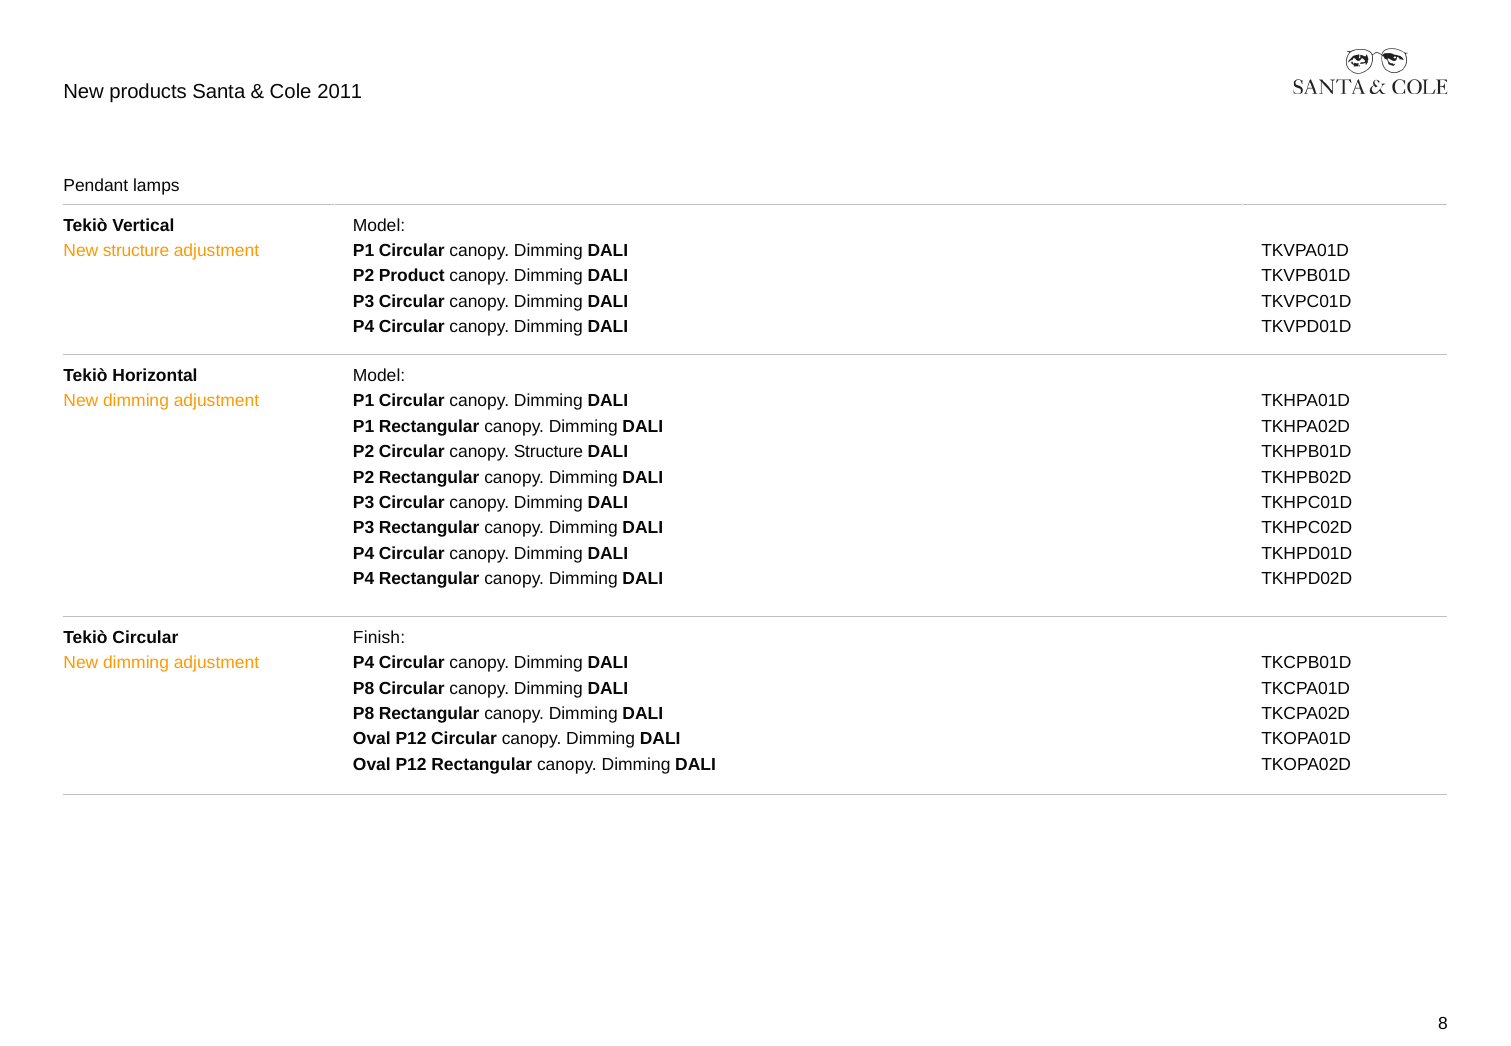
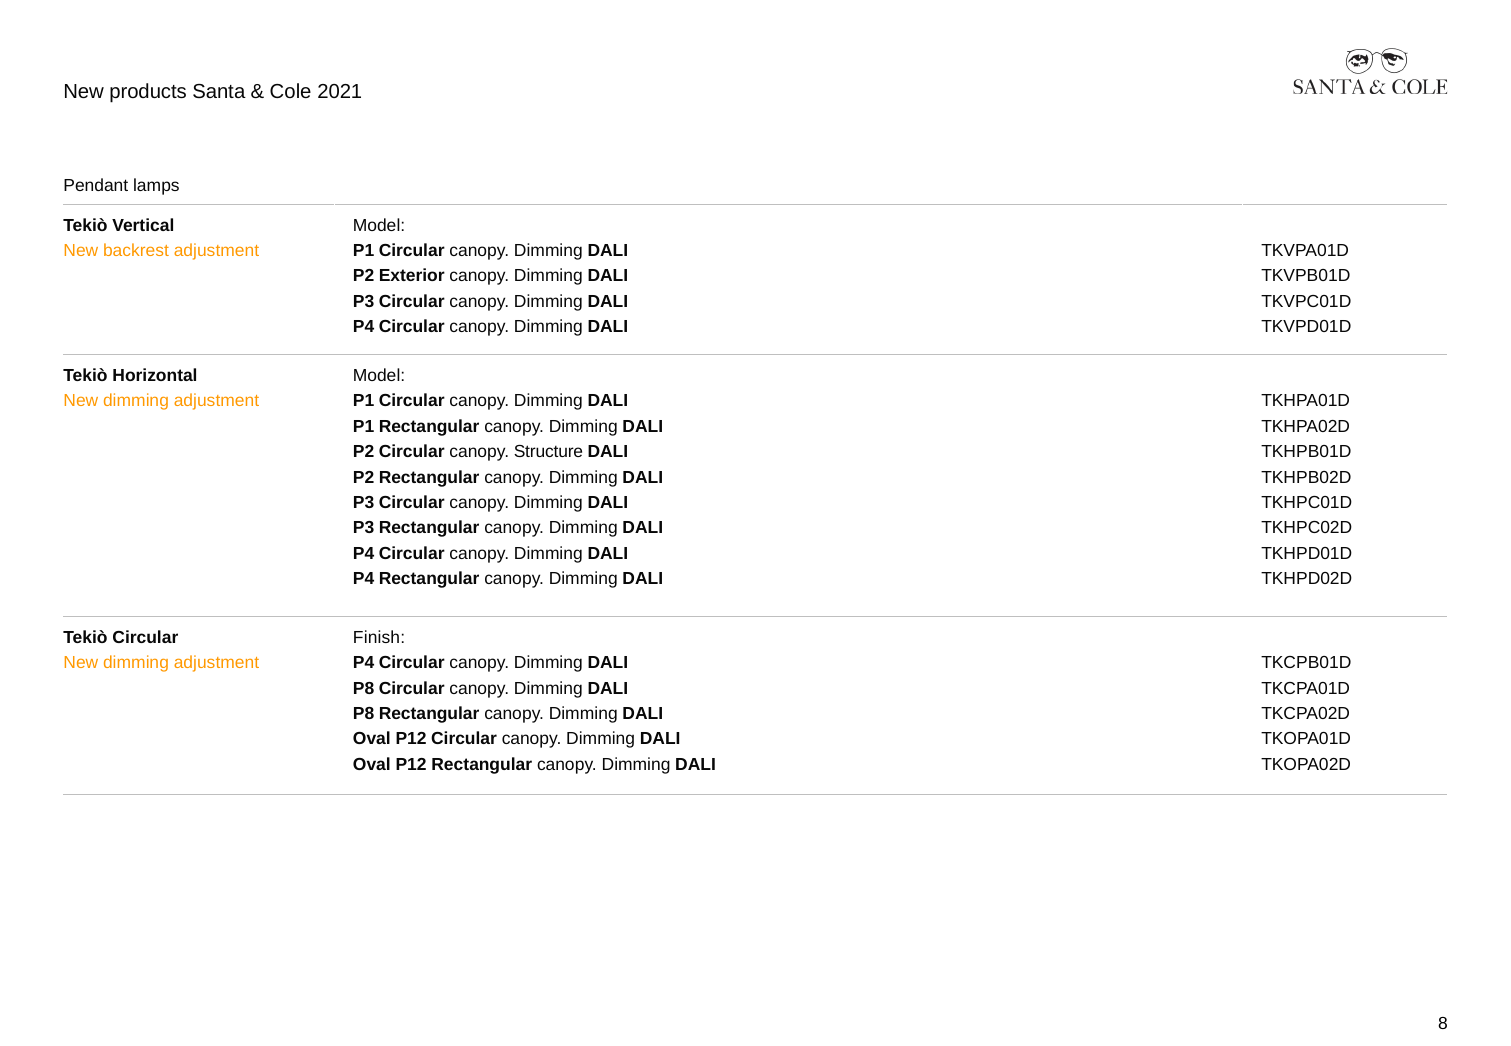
2011: 2011 -> 2021 (340, 91)
New structure: structure -> backrest (136, 251)
Product: Product -> Exterior (412, 276)
